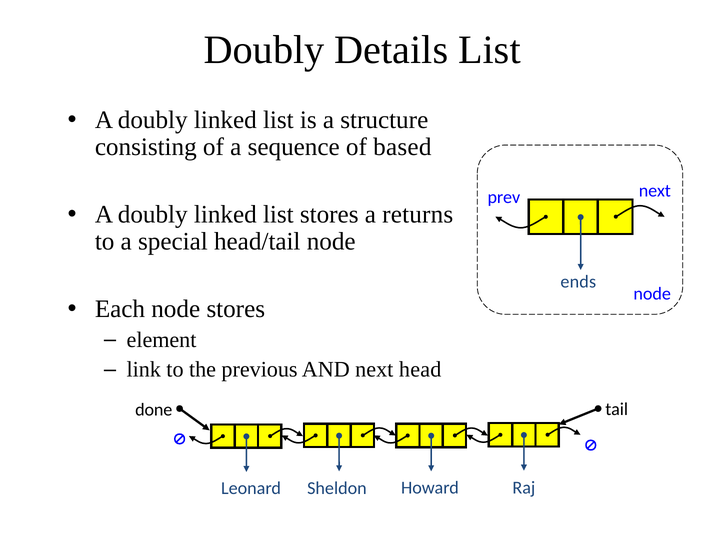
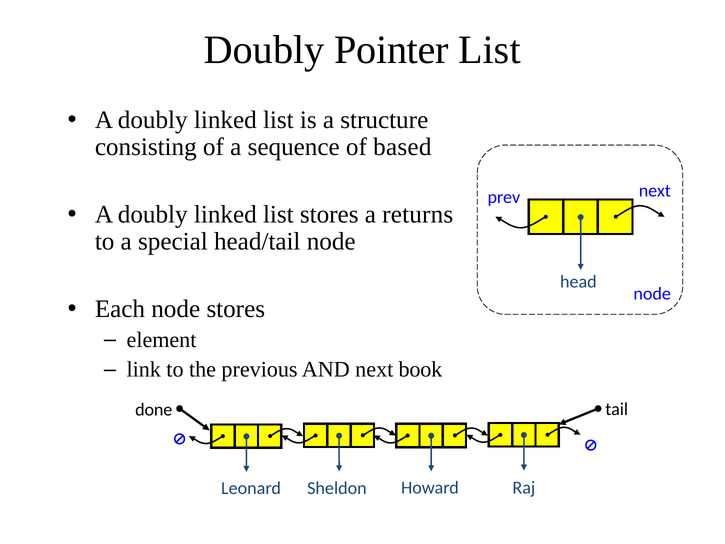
Details: Details -> Pointer (391, 50)
ends: ends -> head (578, 282)
head: head -> book (420, 369)
